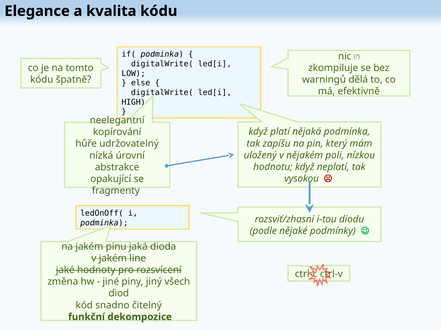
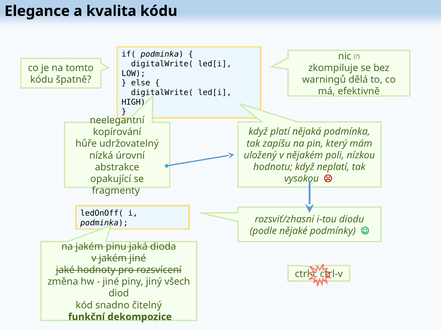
jakém line: line -> jiné (138, 259)
